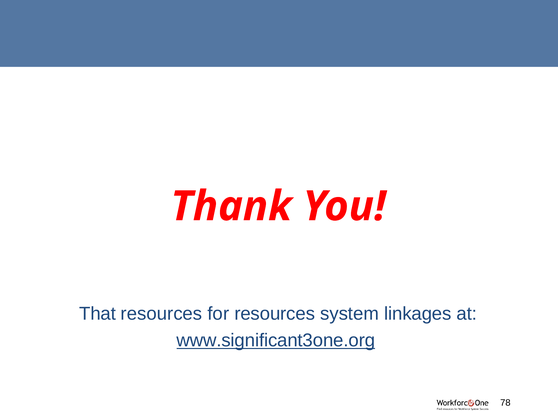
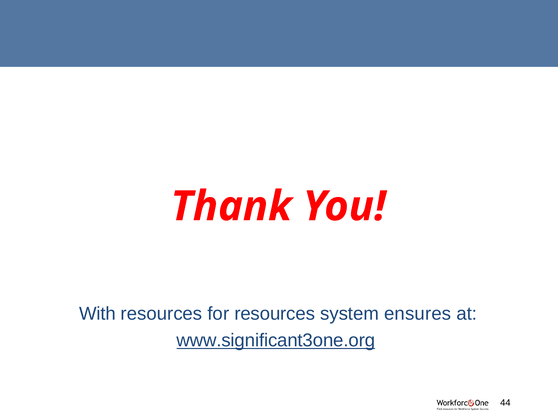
That: That -> With (98, 314)
linkages: linkages -> ensures (418, 314)
78: 78 -> 44 (505, 403)
